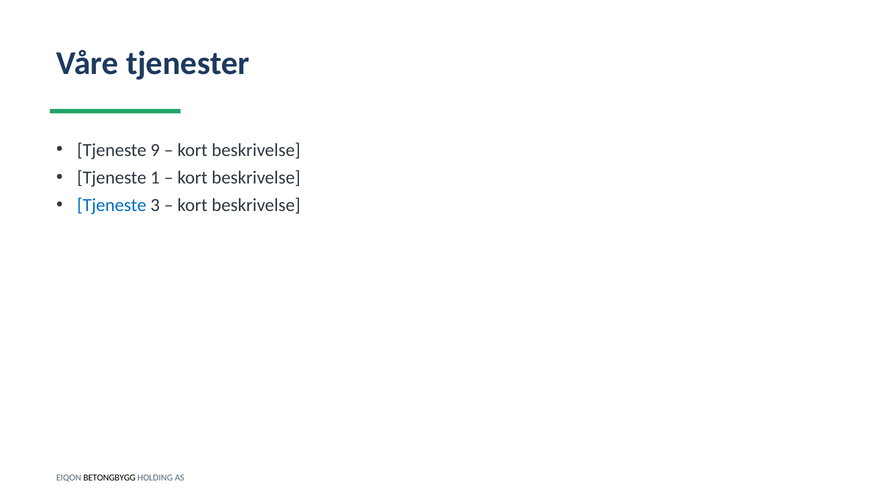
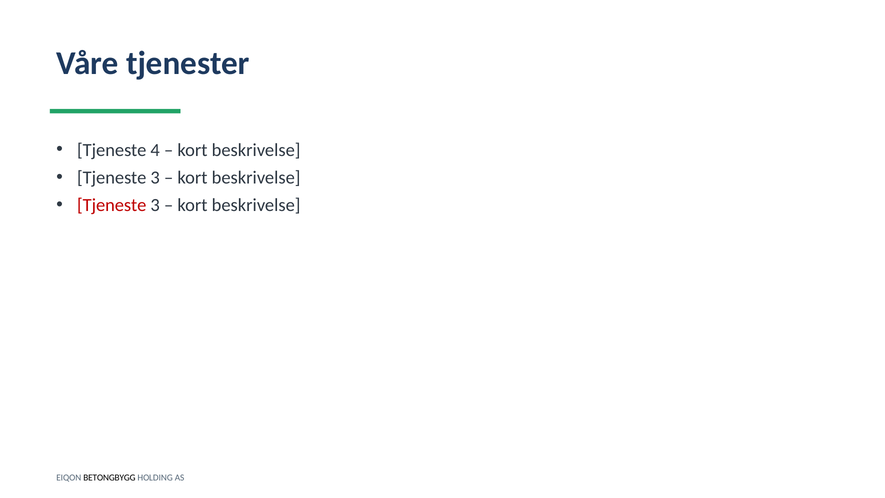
9: 9 -> 4 (155, 150)
1: 1 -> 3 (155, 178)
Tjeneste colour: blue -> red (112, 205)
